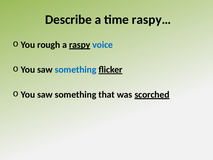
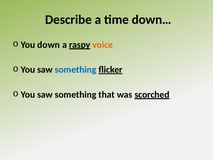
raspy…: raspy… -> down… (152, 20)
rough: rough -> down (49, 45)
voice colour: blue -> orange (103, 45)
